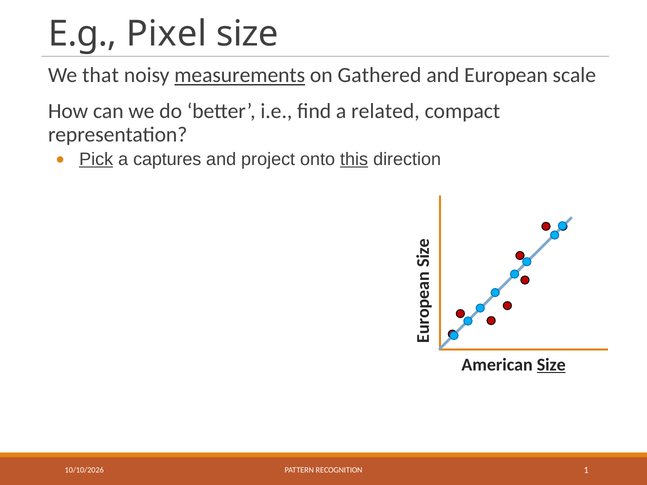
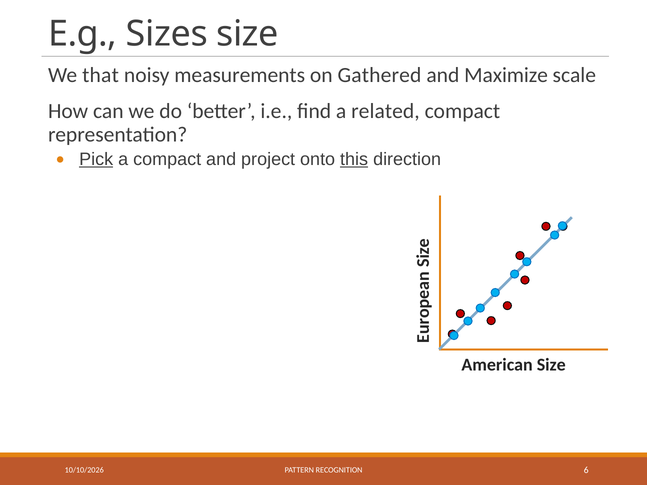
Pixel: Pixel -> Sizes (167, 34)
measurements underline: present -> none (240, 75)
European: European -> Maximize (506, 75)
a captures: captures -> compact (167, 160)
Size underline: present -> none (551, 365)
1: 1 -> 6 (586, 471)
